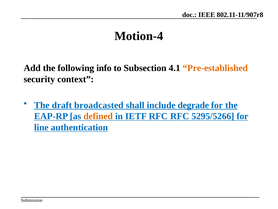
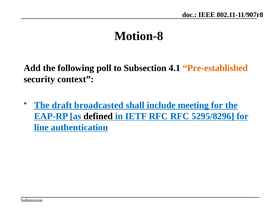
Motion-4: Motion-4 -> Motion-8 (139, 36)
info: info -> poll (104, 68)
degrade: degrade -> meeting (193, 105)
defined colour: orange -> black (98, 116)
5295/5266: 5295/5266 -> 5295/8296 (213, 116)
